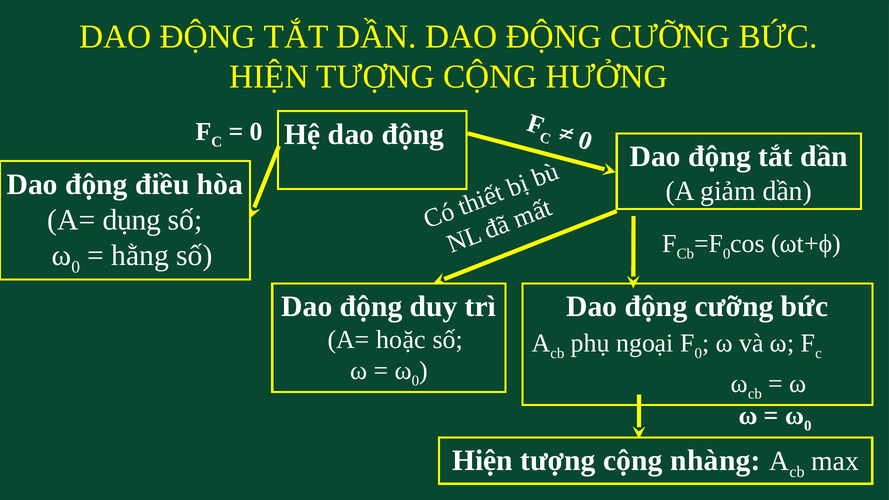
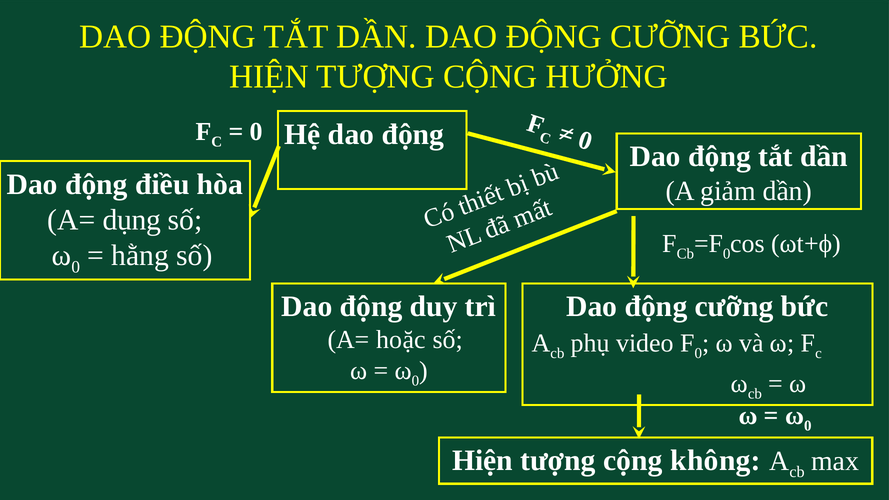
ngoại: ngoại -> video (645, 343)
nhàng: nhàng -> không (716, 461)
